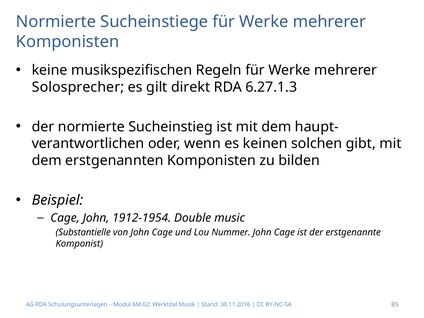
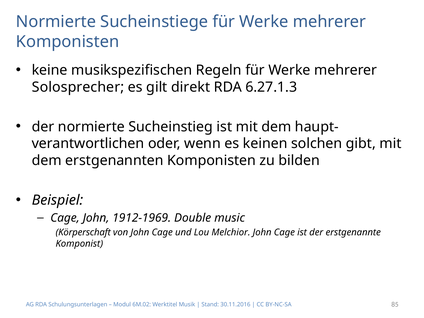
1912-1954: 1912-1954 -> 1912-1969 (142, 218)
Substantielle: Substantielle -> Körperschaft (83, 232)
Nummer: Nummer -> Melchior (231, 232)
